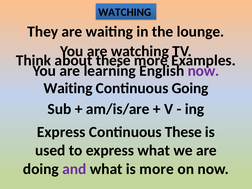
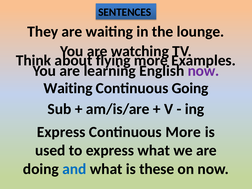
WATCHING: WATCHING -> SENTENCES (125, 12)
these: these -> flying (113, 60)
Continuous These: These -> More (183, 132)
and colour: purple -> blue (74, 169)
is more: more -> these (157, 169)
